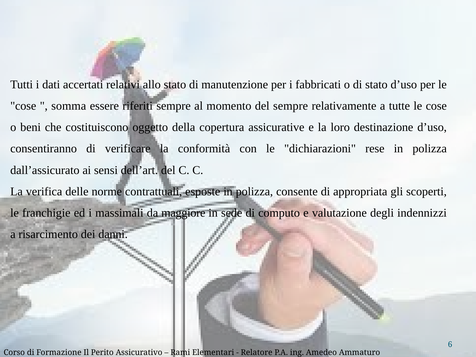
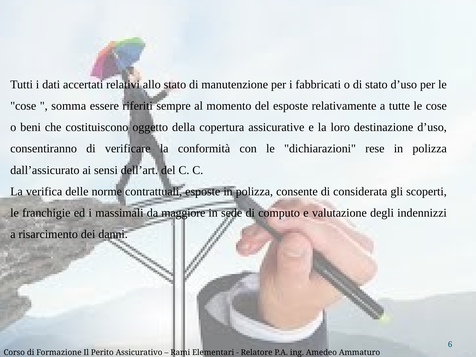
del sempre: sempre -> esposte (291, 106)
appropriata: appropriata -> considerata (360, 192)
